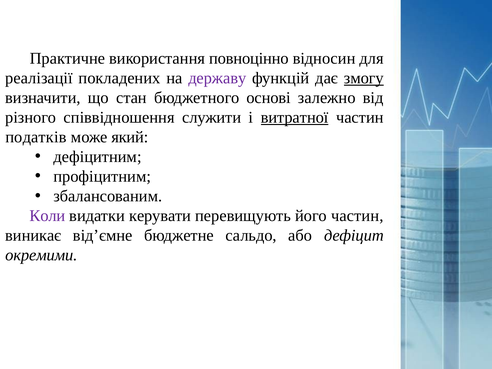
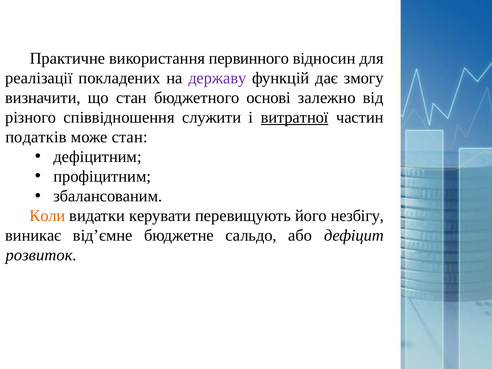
повноцінно: повноцінно -> первинного (249, 58)
змогу underline: present -> none (364, 78)
може який: який -> стан (130, 137)
Коли colour: purple -> orange (47, 216)
його частин: частин -> незбігу (357, 216)
окремими: окремими -> розвиток (41, 255)
